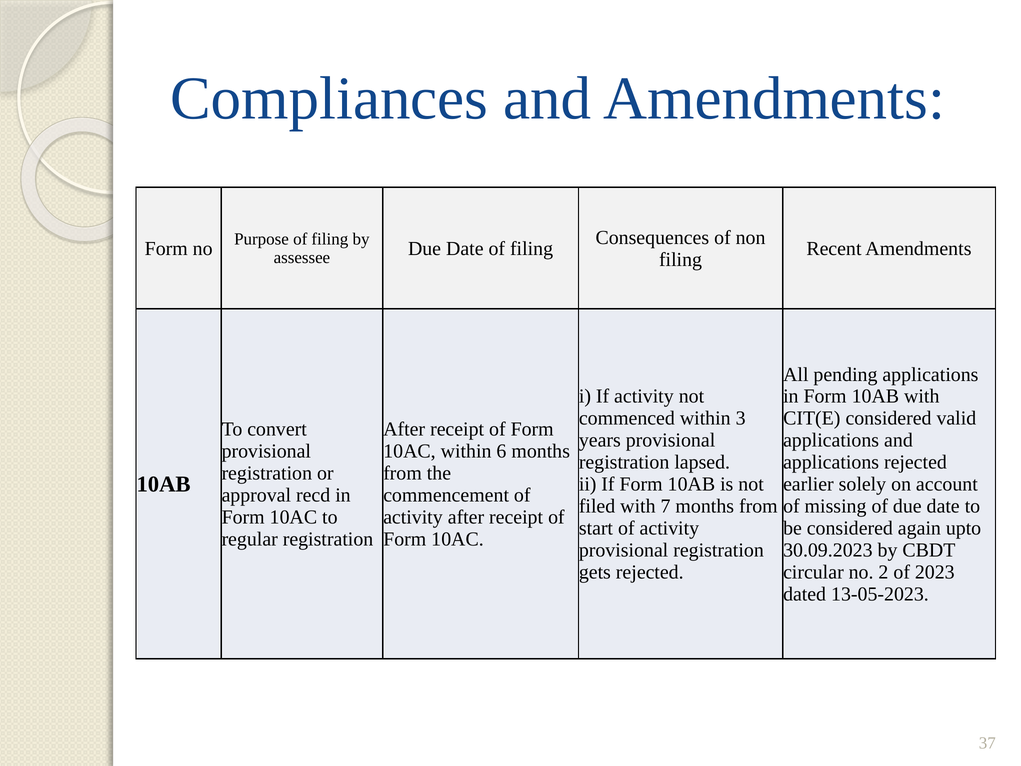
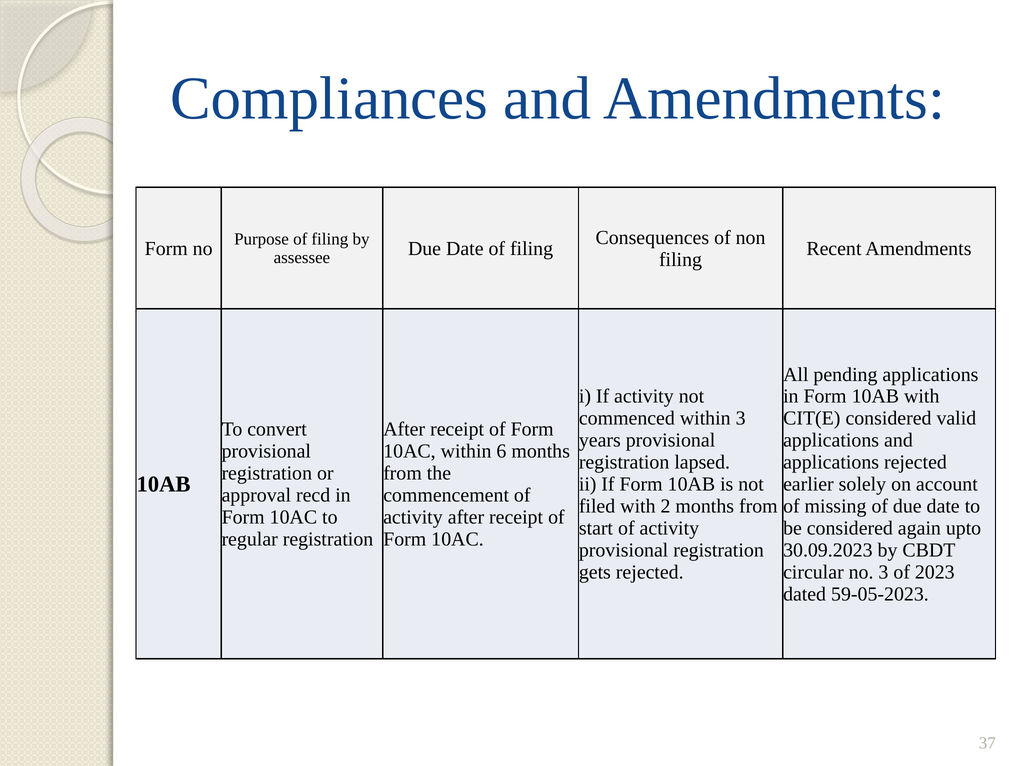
7: 7 -> 2 (665, 506)
no 2: 2 -> 3 (883, 572)
13-05-2023: 13-05-2023 -> 59-05-2023 (880, 594)
